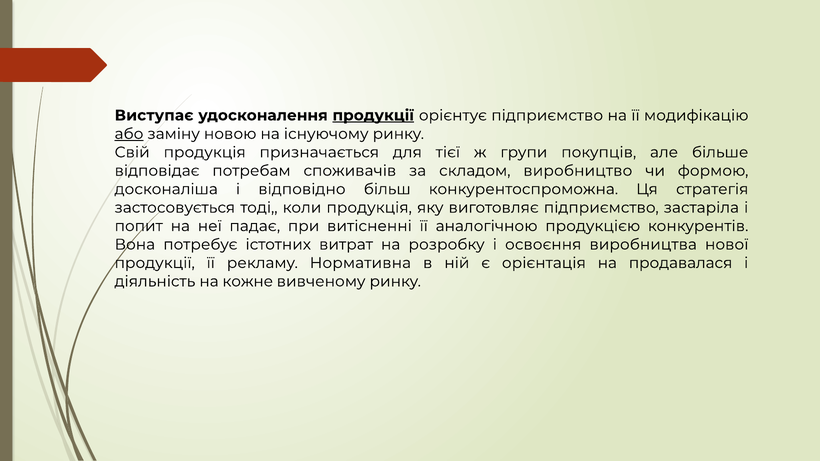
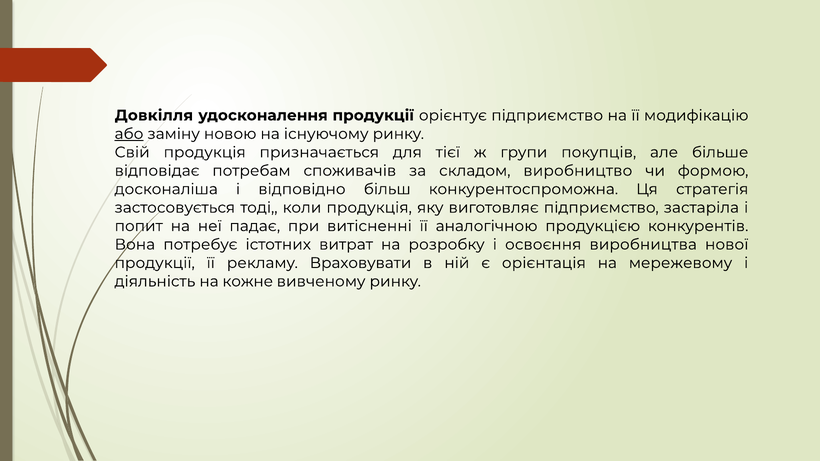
Виступає: Виступає -> Довкілля (154, 115)
продукції underline: present -> none (373, 115)
Нормативна: Нормативна -> Враховувати (361, 263)
продавалася: продавалася -> мережевому (681, 263)
